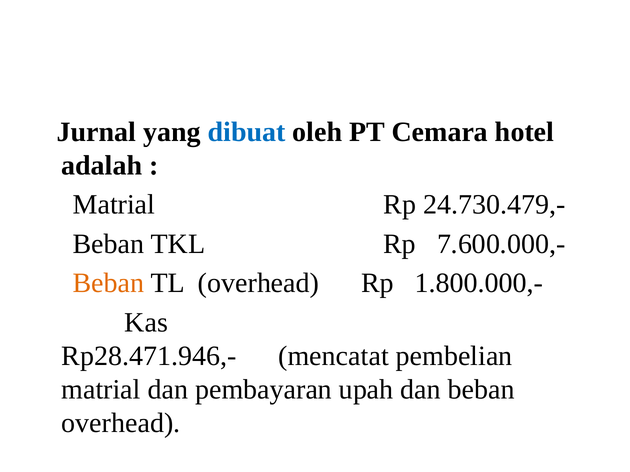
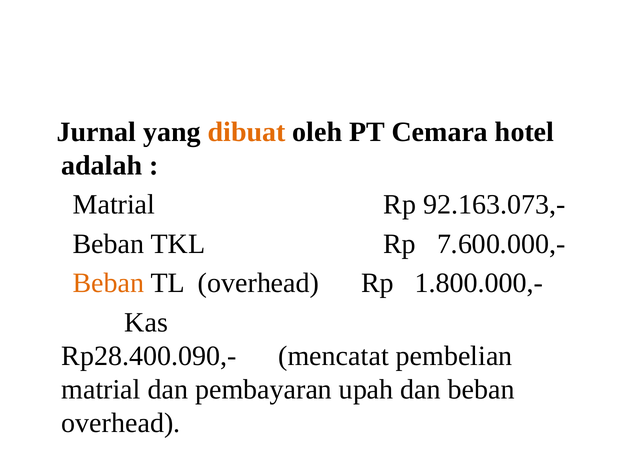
dibuat colour: blue -> orange (247, 132)
24.730.479,-: 24.730.479,- -> 92.163.073,- (494, 205)
Rp28.471.946,-: Rp28.471.946,- -> Rp28.400.090,- (149, 356)
